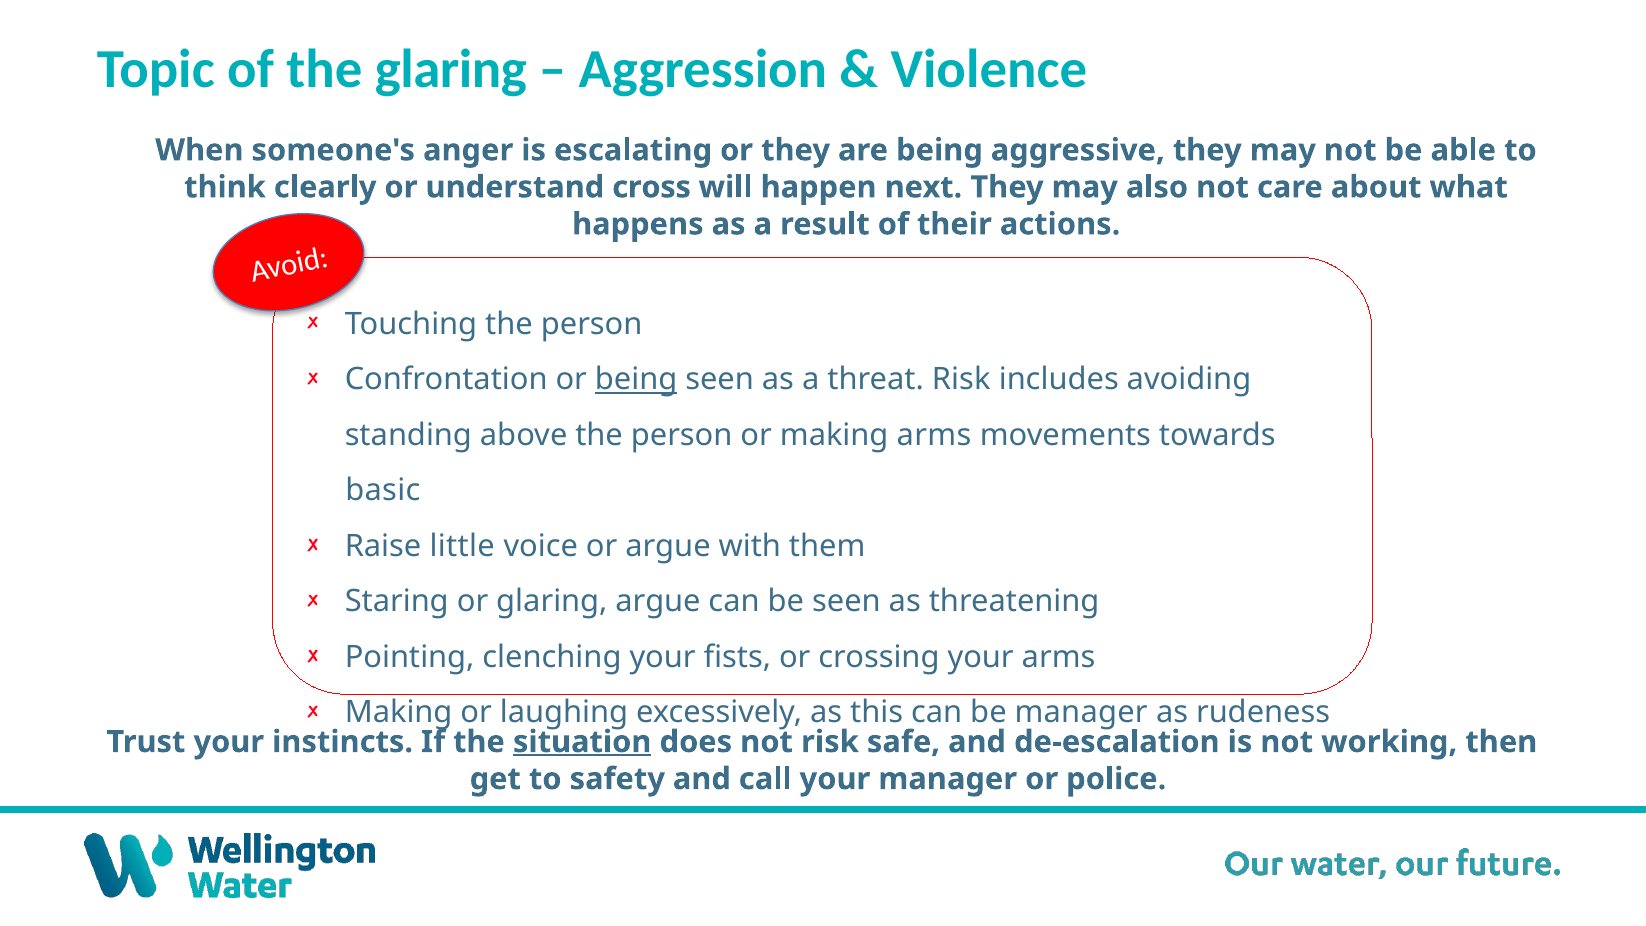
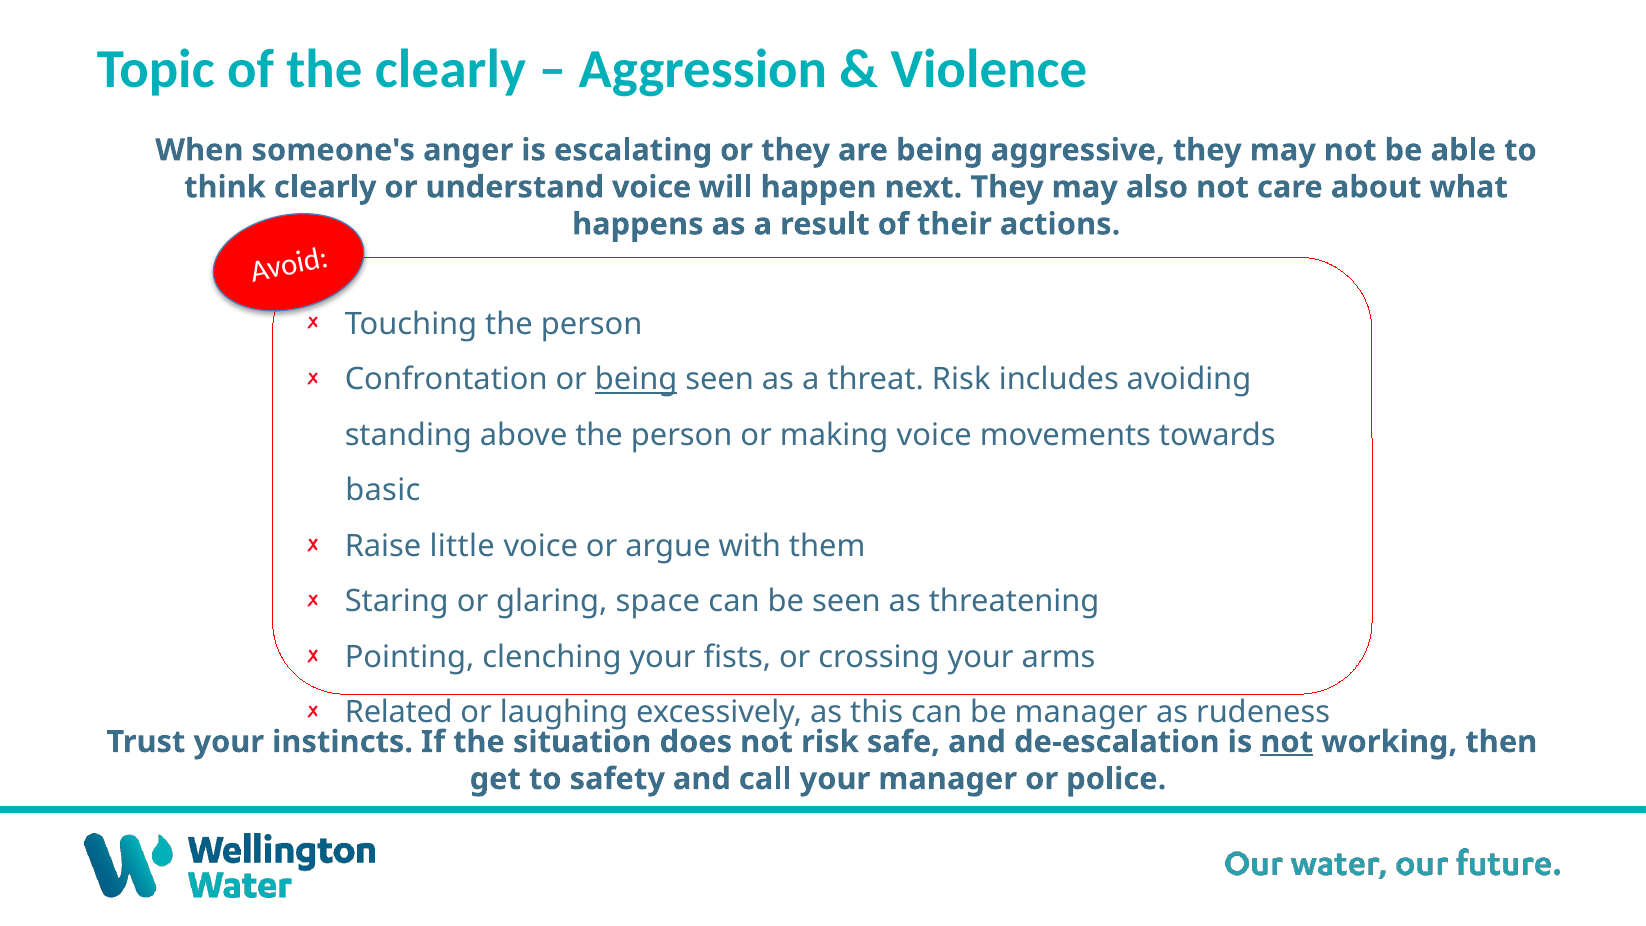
the glaring: glaring -> clearly (450, 70)
understand cross: cross -> voice (652, 187)
making arms: arms -> voice (934, 435)
glaring argue: argue -> space (658, 602)
Making: Making -> Related (399, 713)
situation underline: present -> none (582, 742)
not underline: none -> present (1287, 742)
